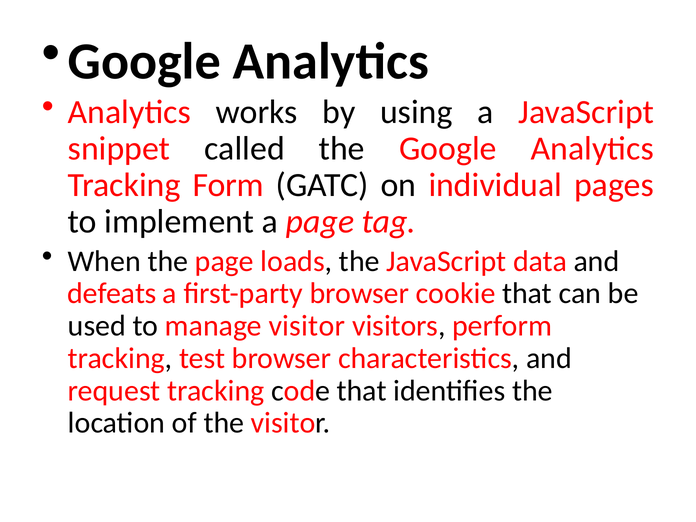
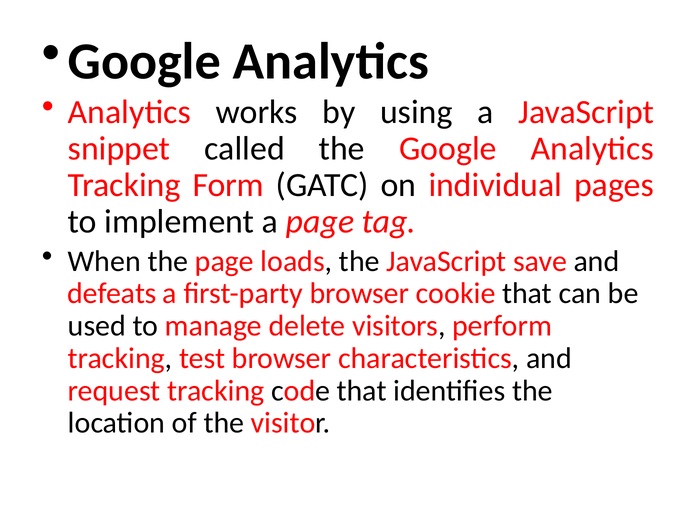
data: data -> save (540, 261)
manage visitor: visitor -> delete (307, 326)
